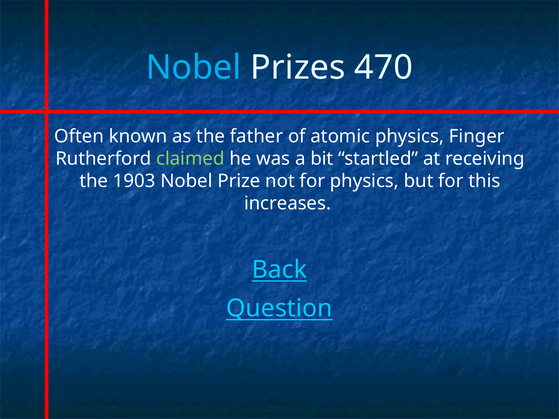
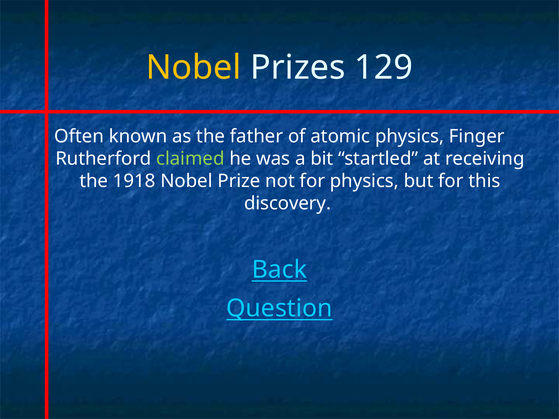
Nobel colour: light blue -> yellow (194, 68)
470: 470 -> 129 (384, 68)
1903: 1903 -> 1918 (134, 181)
increases: increases -> discovery (288, 203)
